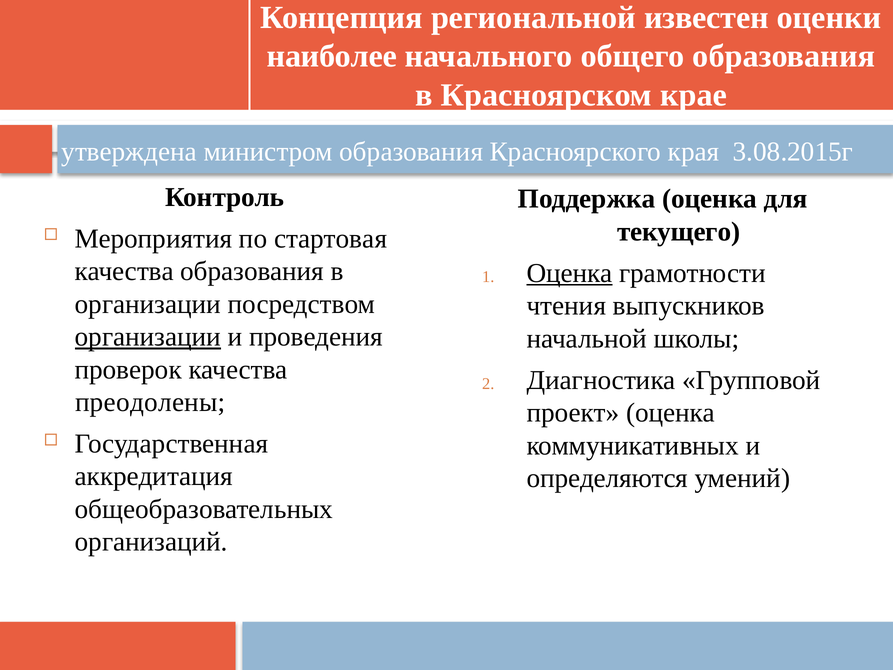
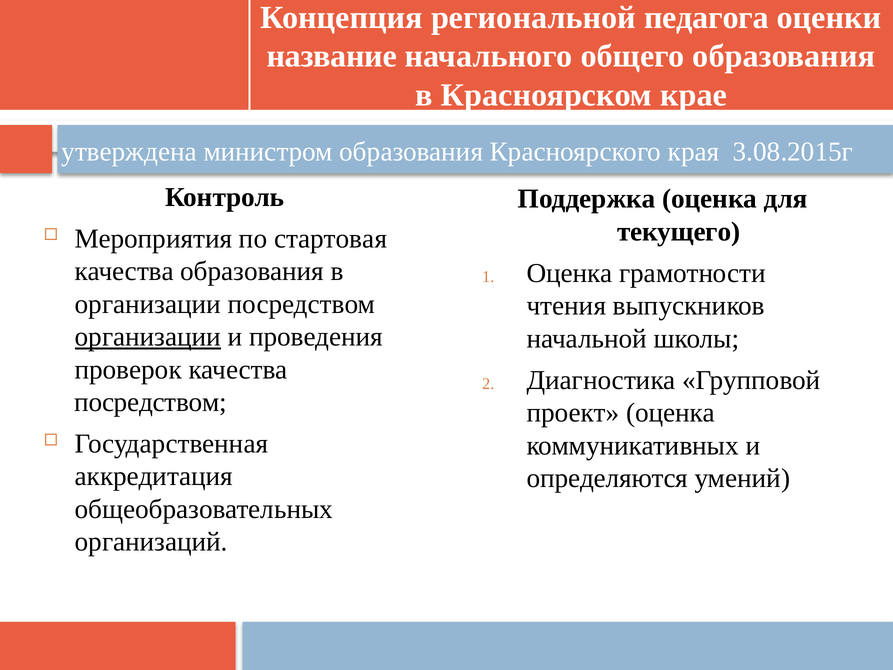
известен: известен -> педагога (706, 18)
наиболее: наиболее -> название (332, 56)
Оценка underline: present -> none (570, 273)
преодолены: преодолены -> посредством (151, 402)
